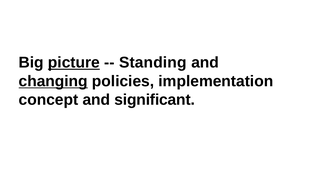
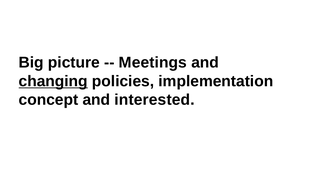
picture underline: present -> none (74, 62)
Standing: Standing -> Meetings (153, 62)
significant: significant -> interested (155, 100)
